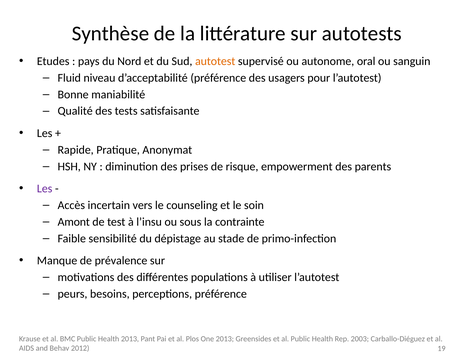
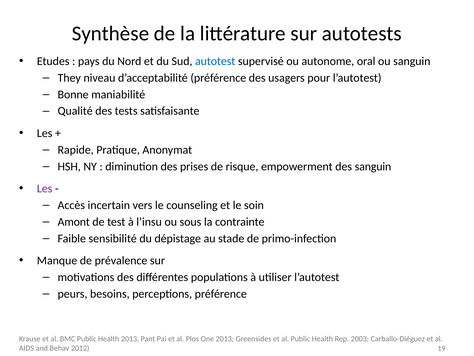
autotest colour: orange -> blue (215, 61)
Fluid: Fluid -> They (69, 78)
des parents: parents -> sanguin (373, 166)
